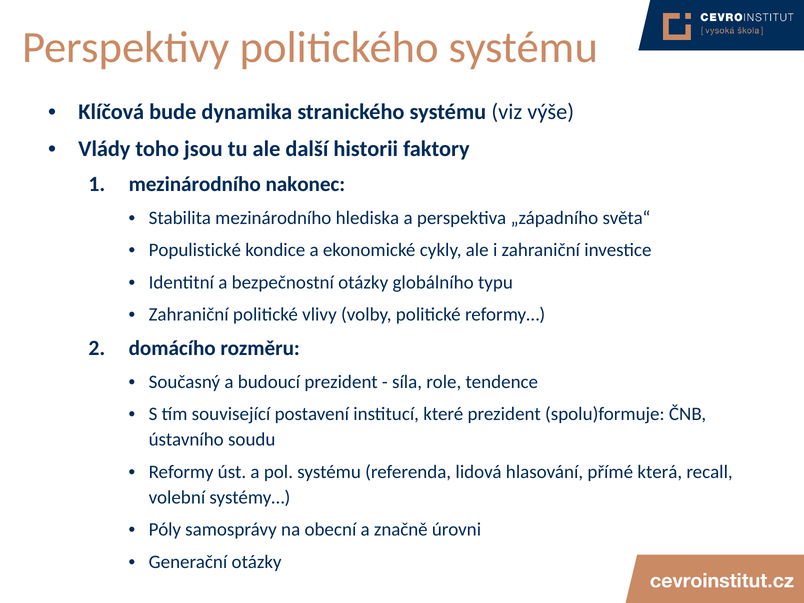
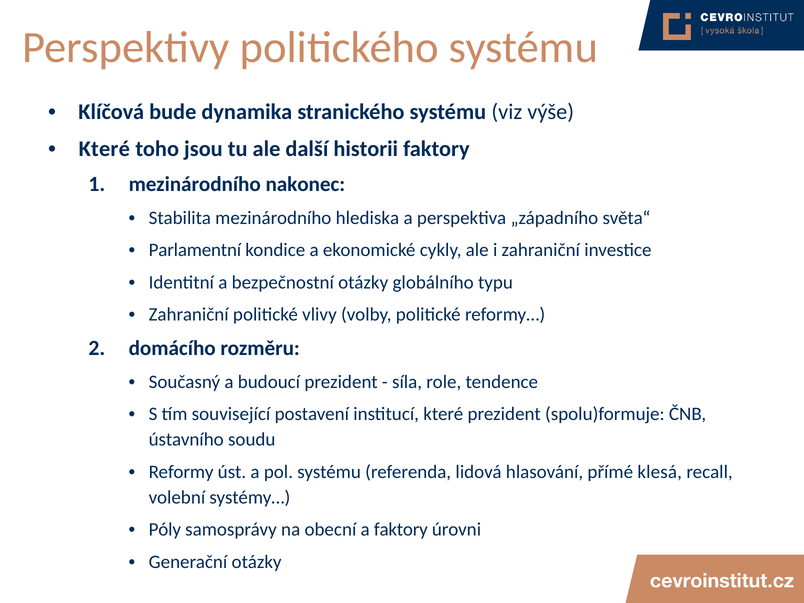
Vlády: Vlády -> Které (104, 149)
Populistické: Populistické -> Parlamentní (195, 250)
která: která -> klesá (660, 472)
a značně: značně -> faktory (401, 530)
